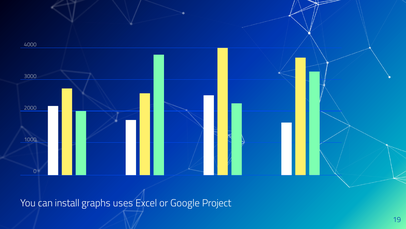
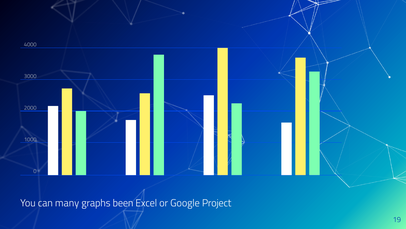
install: install -> many (67, 202)
uses: uses -> been (123, 202)
